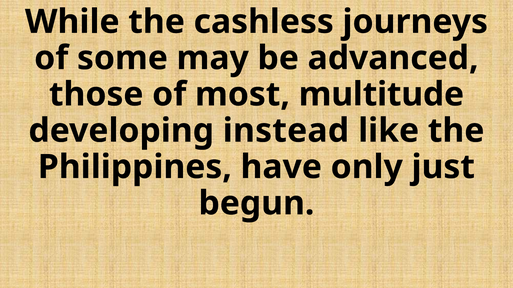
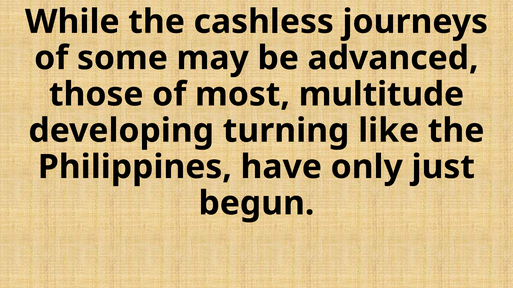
instead: instead -> turning (286, 131)
